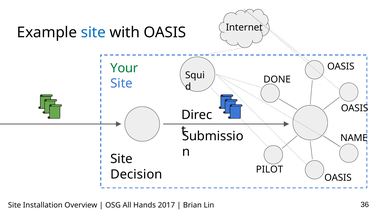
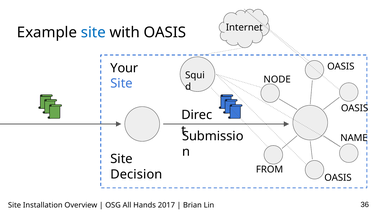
Your colour: green -> black (124, 68)
DONE: DONE -> NODE (277, 80)
PILOT: PILOT -> FROM (270, 170)
